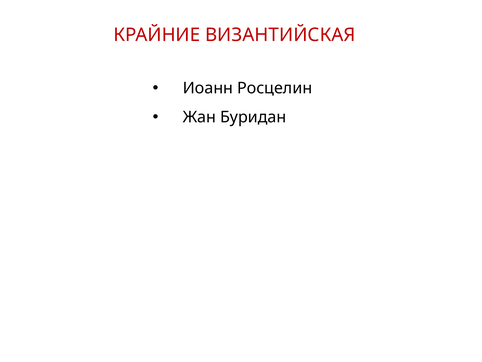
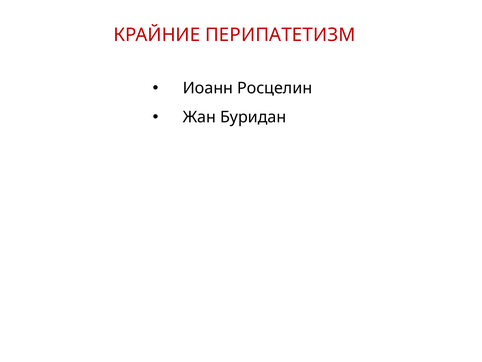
ВИЗАНТИЙСКАЯ: ВИЗАНТИЙСКАЯ -> ПЕРИПАТЕТИЗМ (280, 35)
